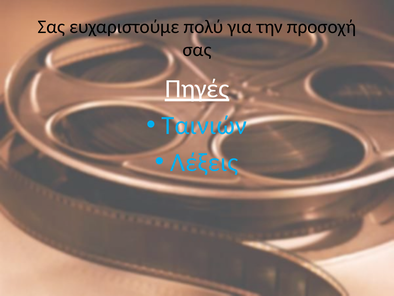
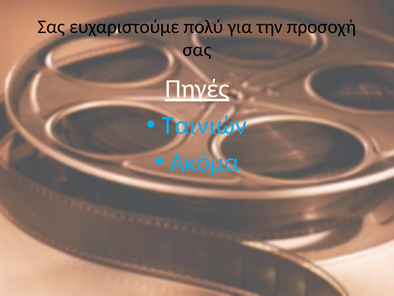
Λέξεις: Λέξεις -> Ακόμα (204, 162)
